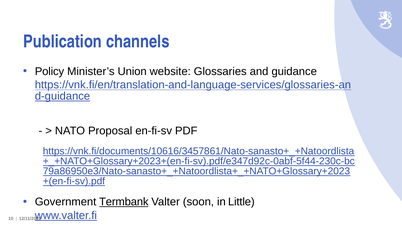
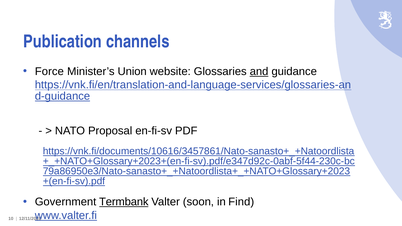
Policy: Policy -> Force (49, 72)
and underline: none -> present (259, 72)
Little: Little -> Find (241, 202)
